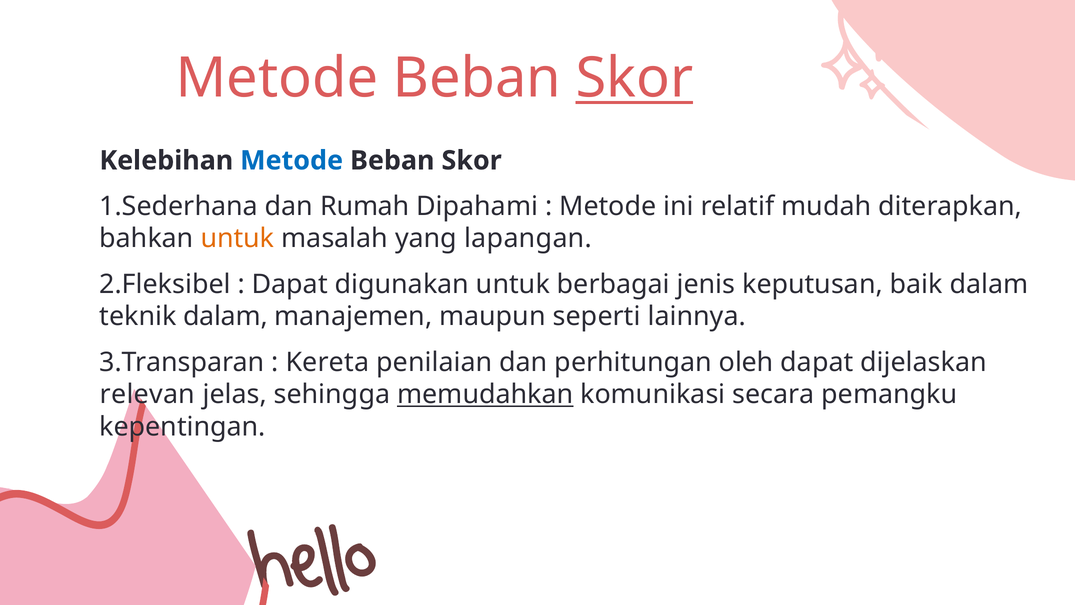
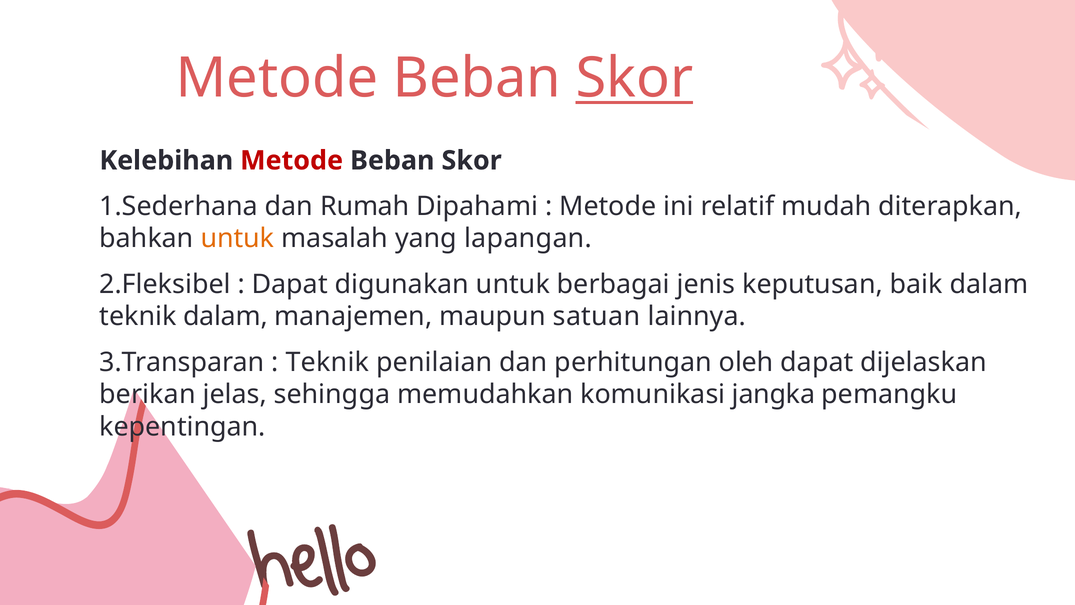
Metode colour: blue -> red (292, 160)
seperti: seperti -> satuan (597, 316)
Kereta: Kereta -> Teknik (327, 362)
relevan: relevan -> berikan (147, 394)
memudahkan underline: present -> none (485, 394)
secara: secara -> jangka (773, 394)
